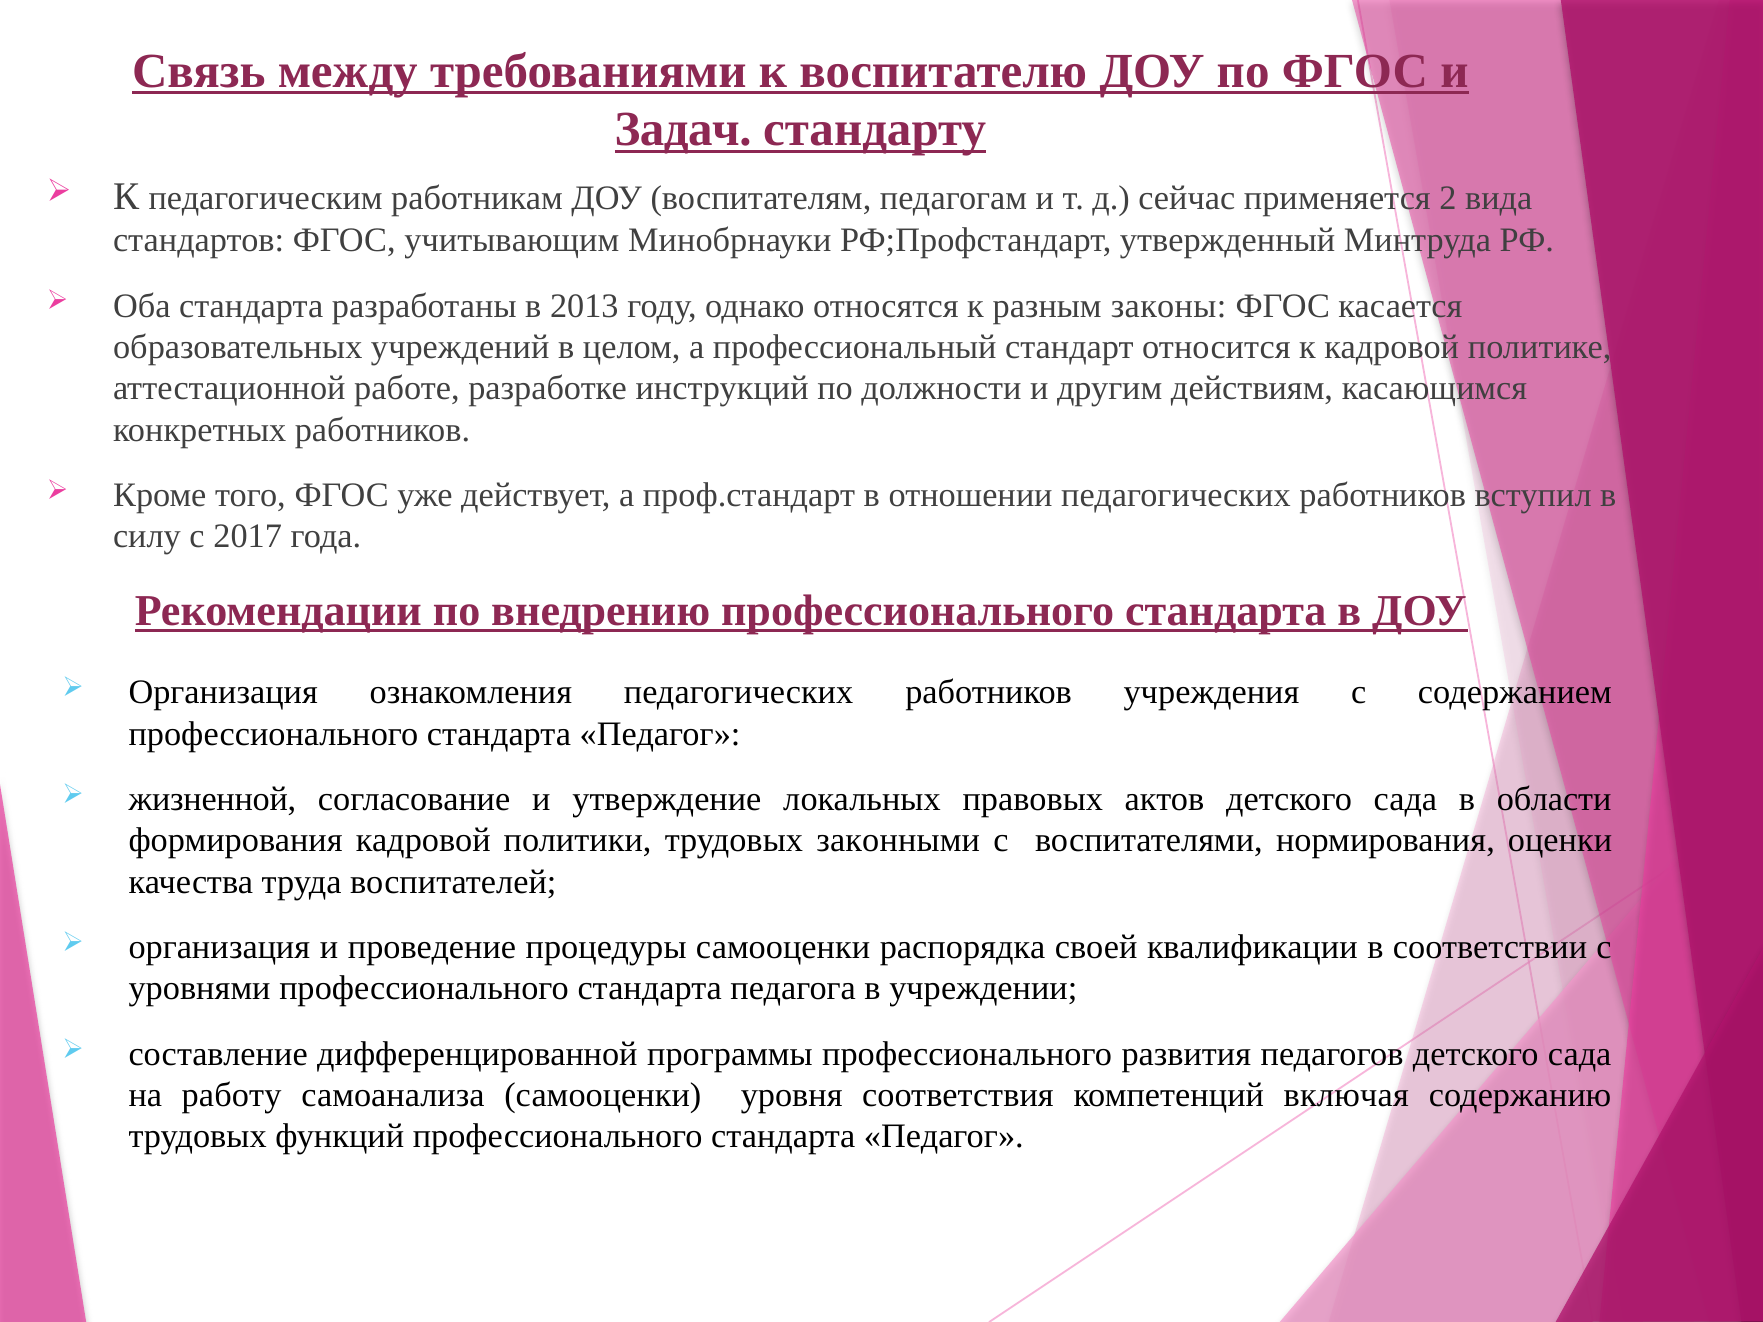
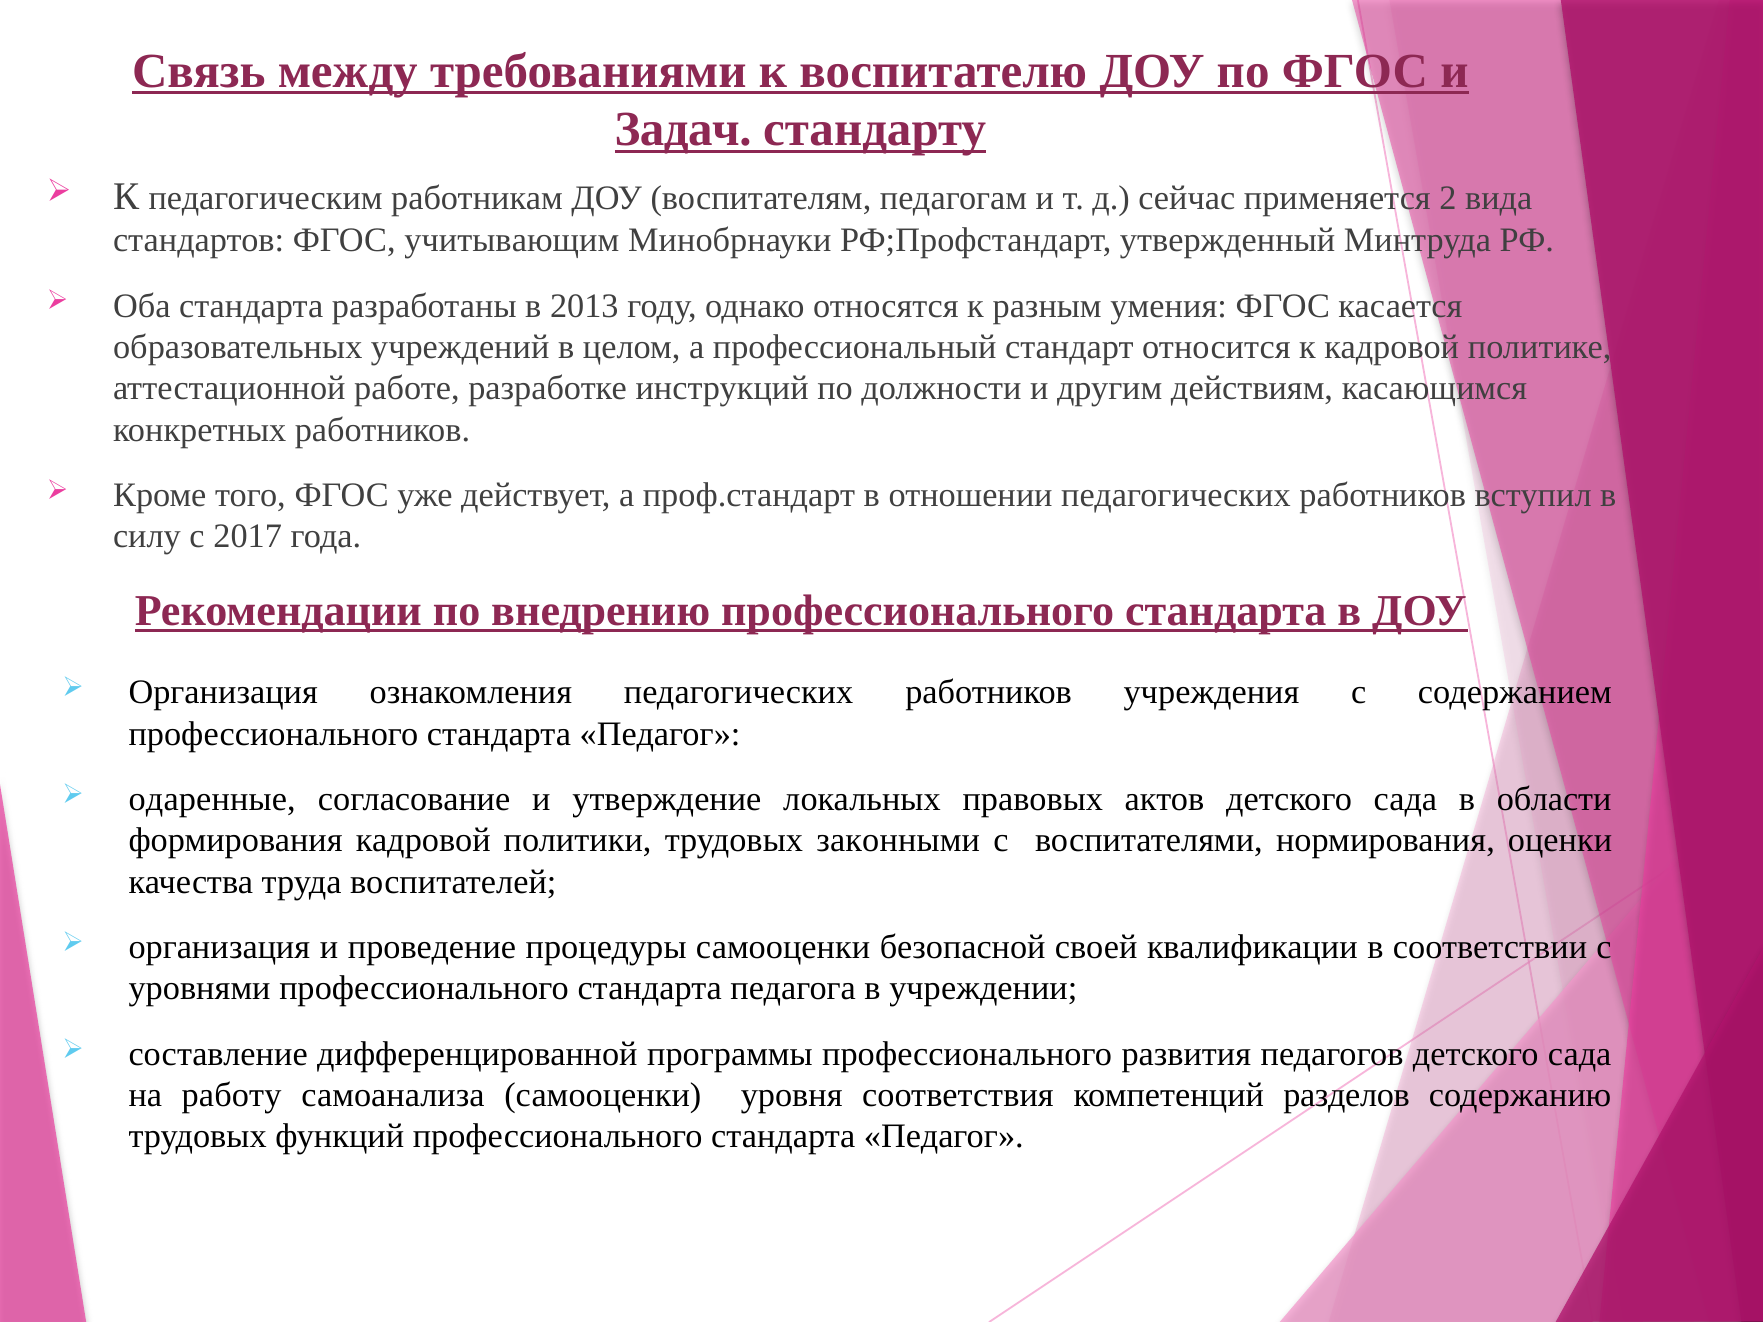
законы: законы -> умения (1169, 306)
жизненной: жизненной -> одаренные (212, 800)
распорядка: распорядка -> безопасной (963, 948)
включая: включая -> разделов (1347, 1096)
